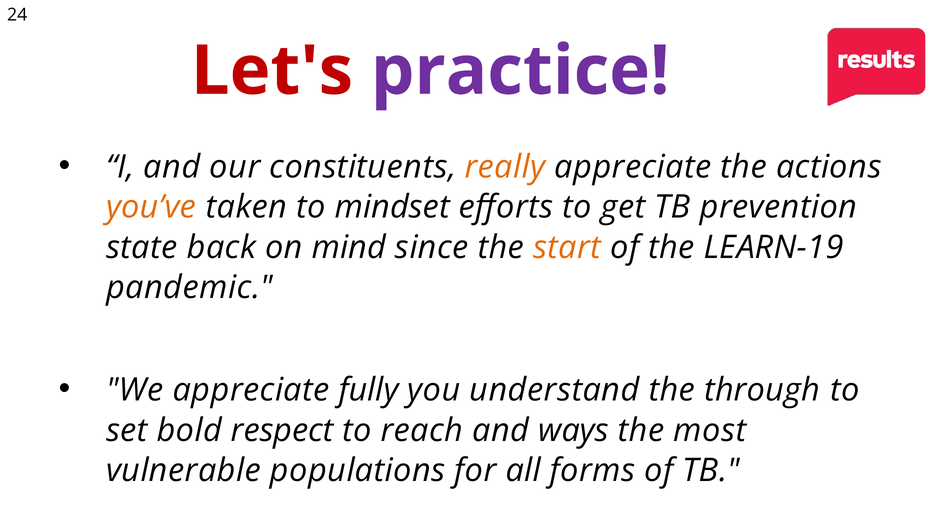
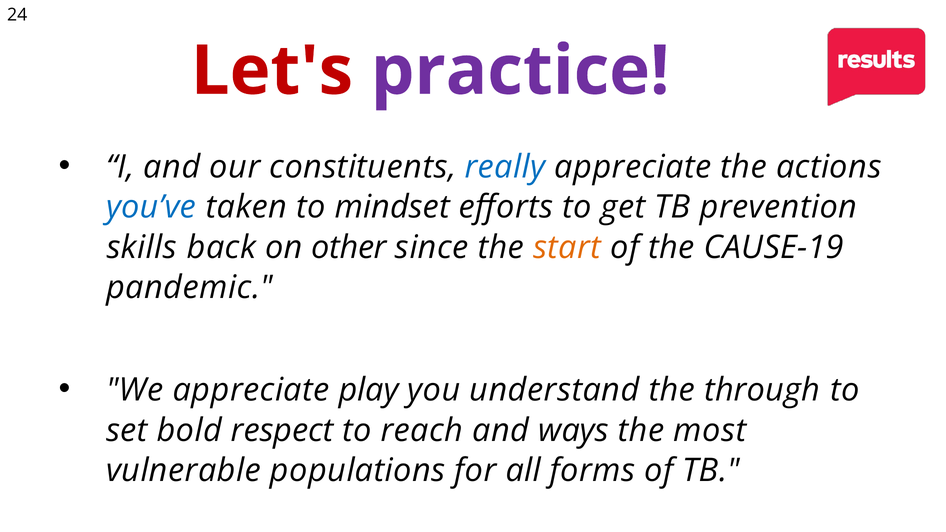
really colour: orange -> blue (505, 167)
you’ve colour: orange -> blue (151, 207)
state: state -> skills (142, 247)
mind: mind -> other (349, 247)
LEARN-19: LEARN-19 -> CAUSE-19 (774, 247)
fully: fully -> play (369, 390)
